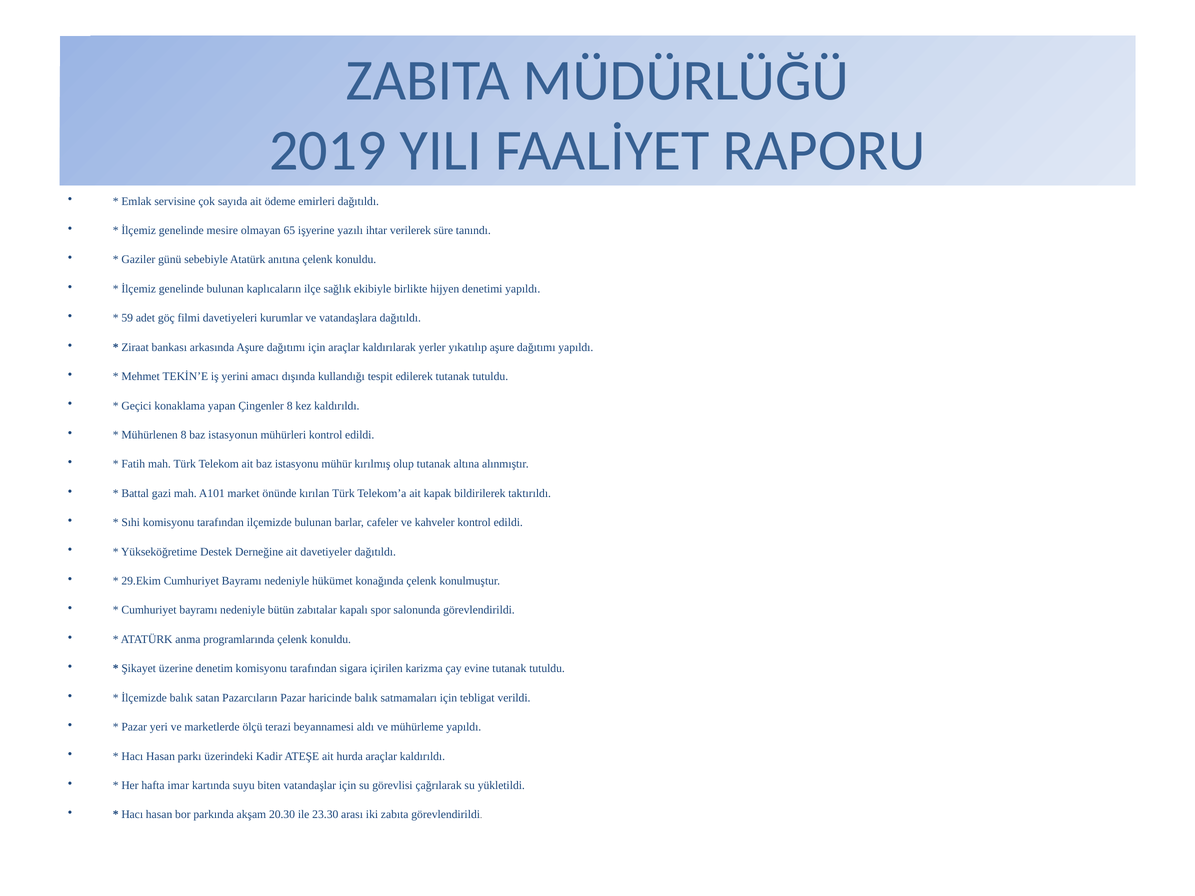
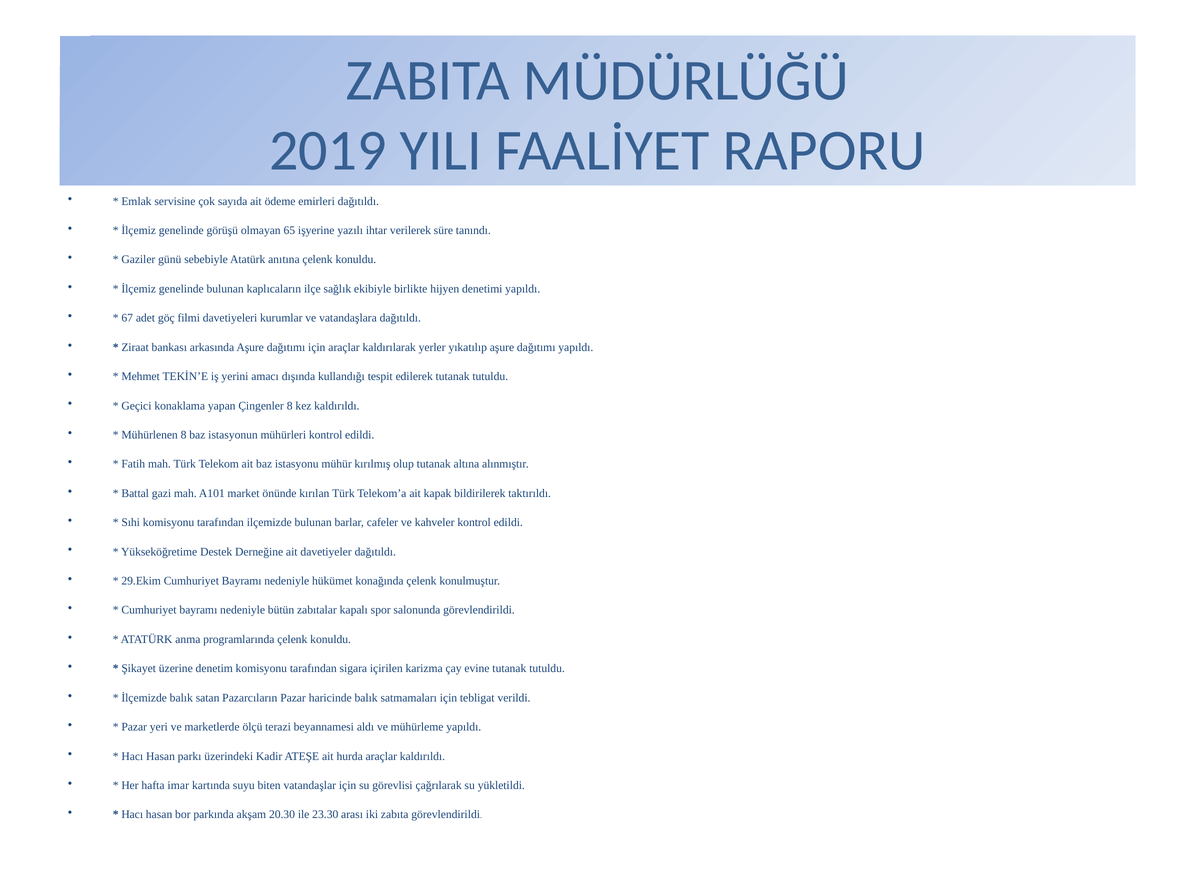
mesire: mesire -> görüşü (222, 231)
59: 59 -> 67 (127, 318)
